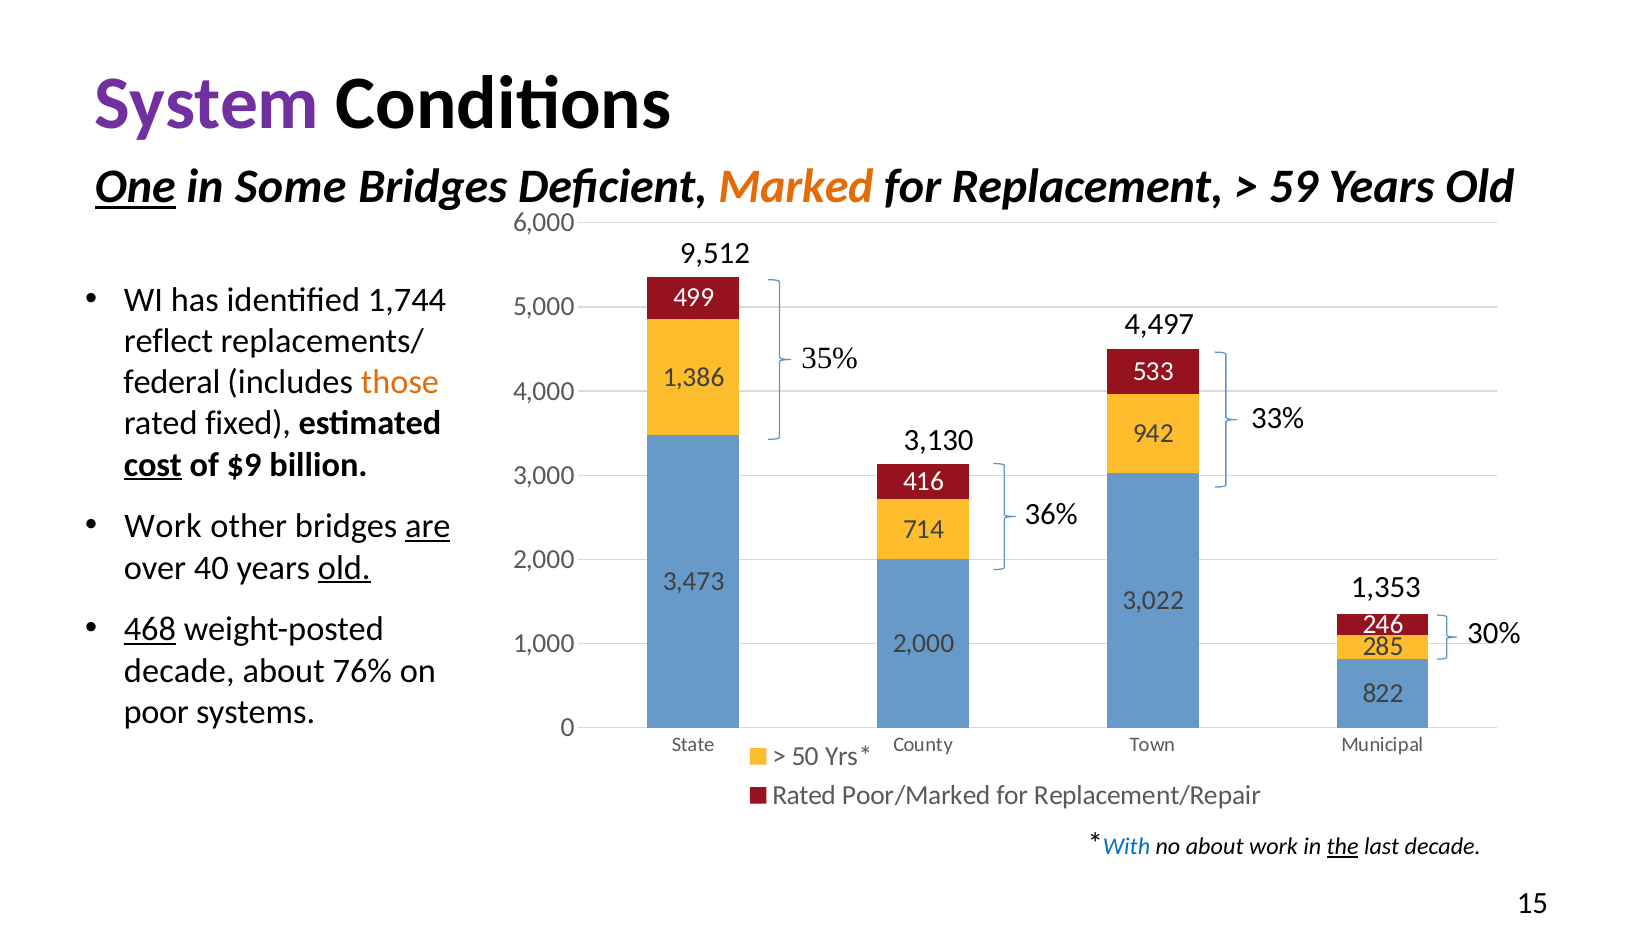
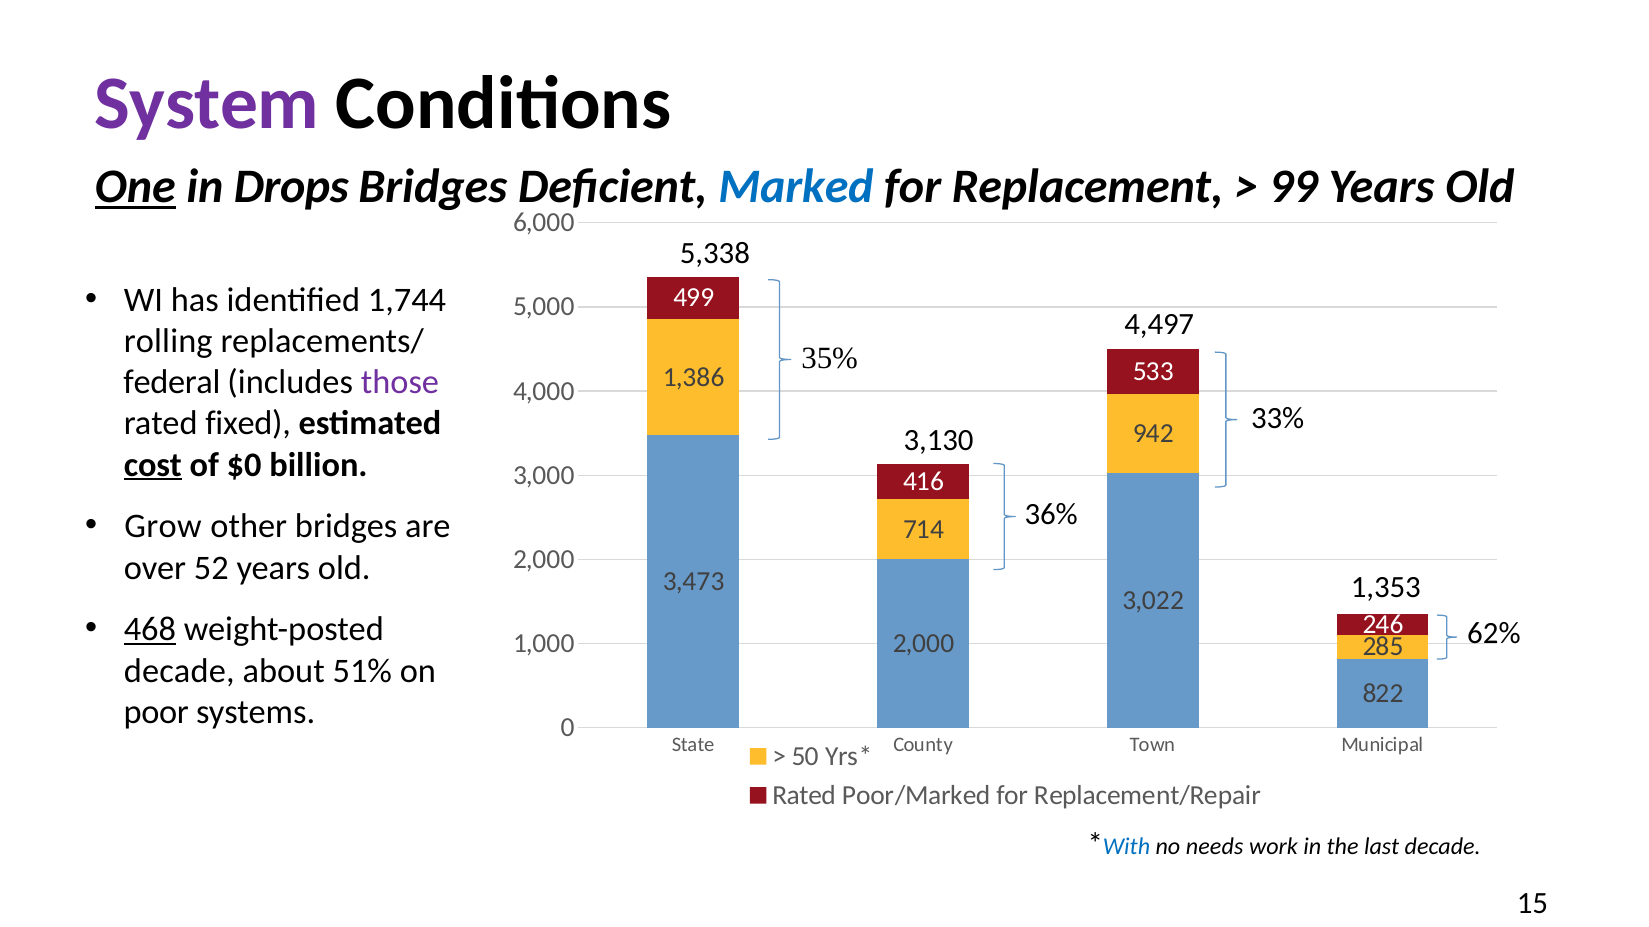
Some: Some -> Drops (291, 187)
Marked colour: orange -> blue (796, 187)
59: 59 -> 99 (1293, 187)
9,512: 9,512 -> 5,338 (715, 254)
reflect: reflect -> rolling (168, 341)
those colour: orange -> purple (400, 382)
$9: $9 -> $0 (244, 465)
Work: Work -> Grow (163, 527)
are underline: present -> none (428, 527)
40: 40 -> 52 (211, 568)
old underline: present -> none (344, 568)
30%: 30% -> 62% (1494, 633)
76%: 76% -> 51% (362, 671)
no about: about -> needs (1215, 847)
the underline: present -> none (1343, 847)
